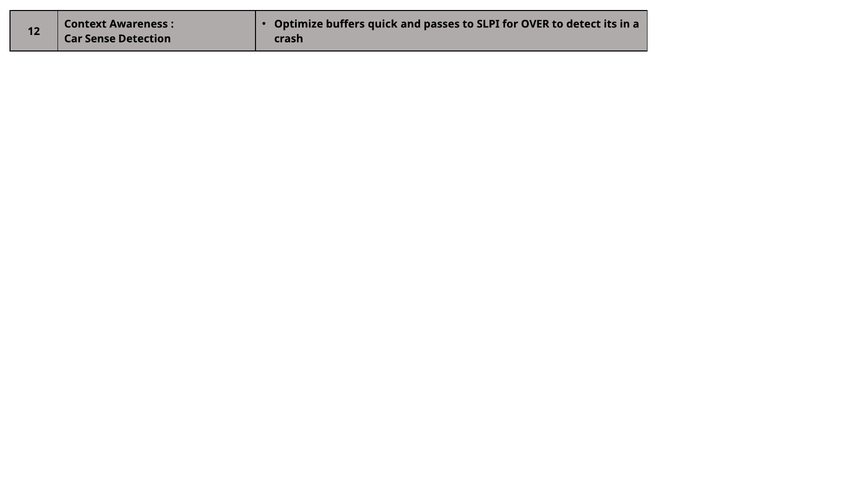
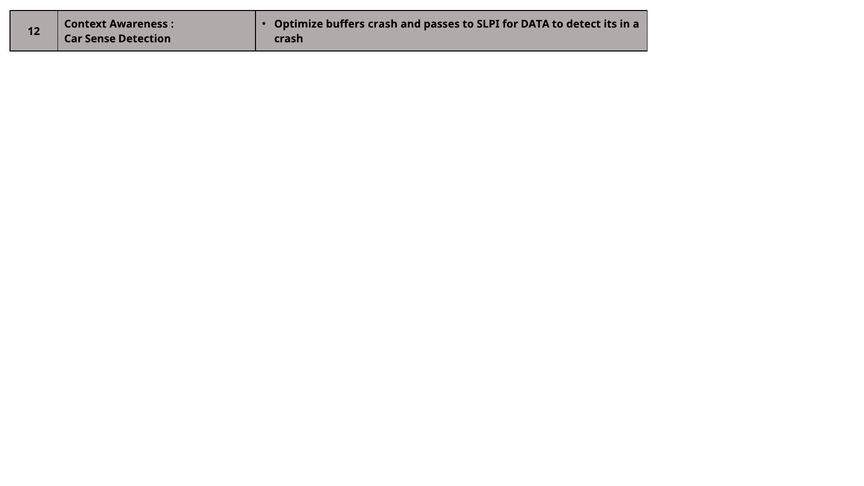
buffers quick: quick -> crash (383, 24)
OVER: OVER -> DATA (535, 24)
